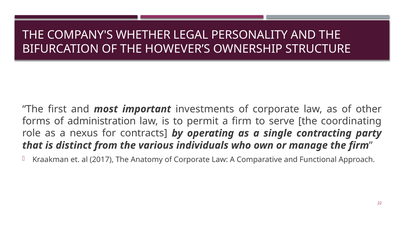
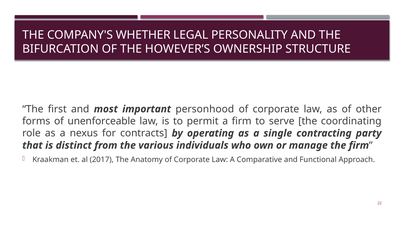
investments: investments -> personhood (205, 109)
administration: administration -> unenforceable (102, 121)
